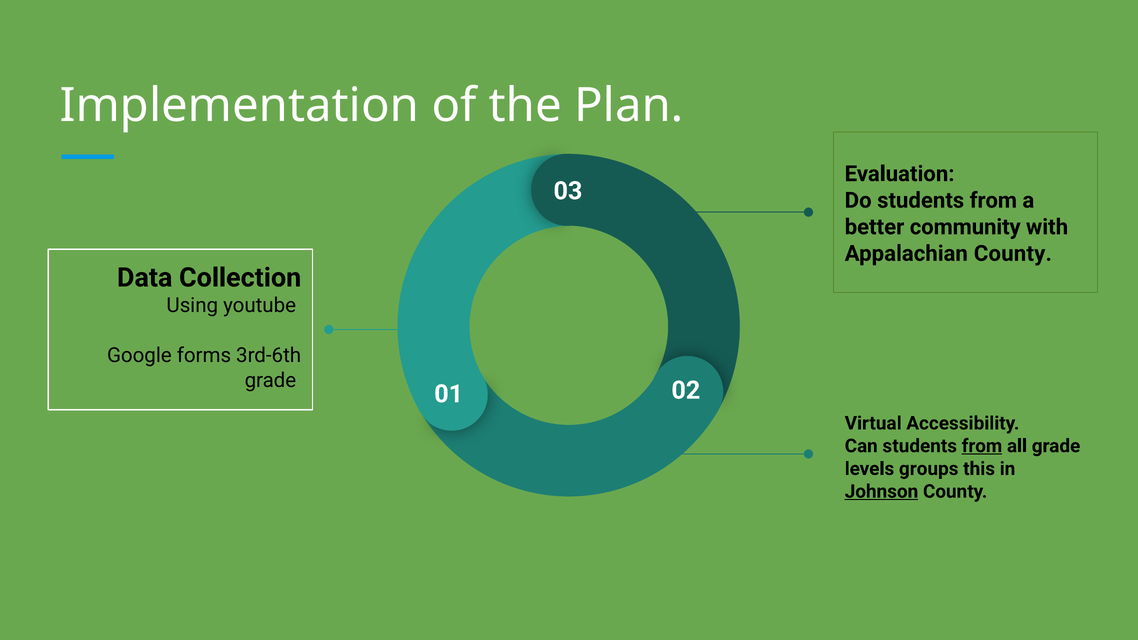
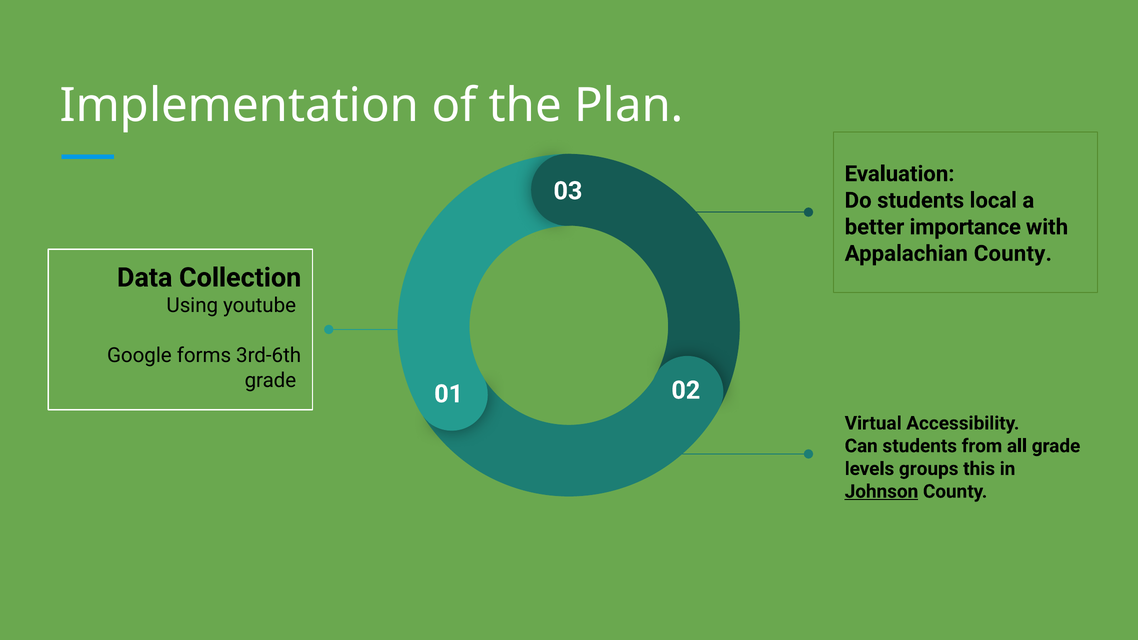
Do students from: from -> local (993, 200)
community: community -> importance (965, 227)
from underline: present -> none (982, 446)
